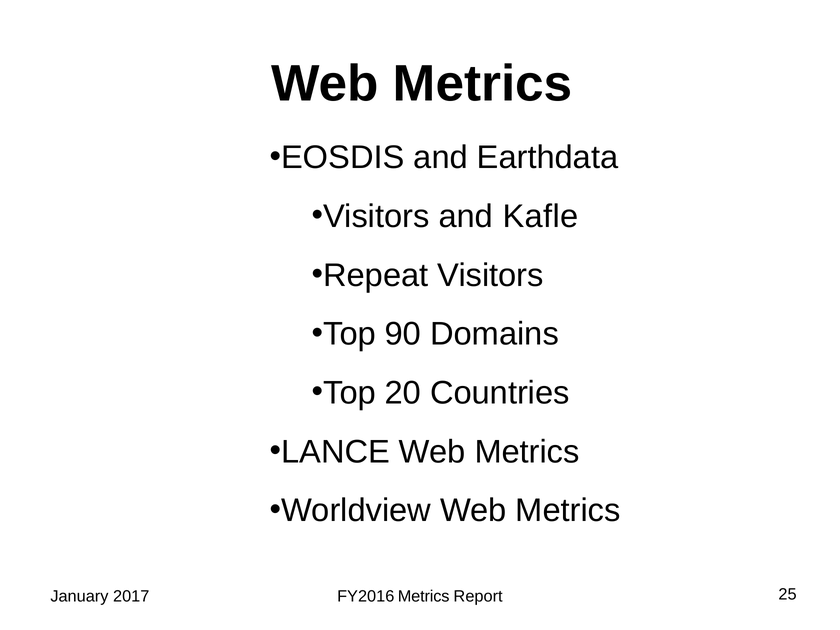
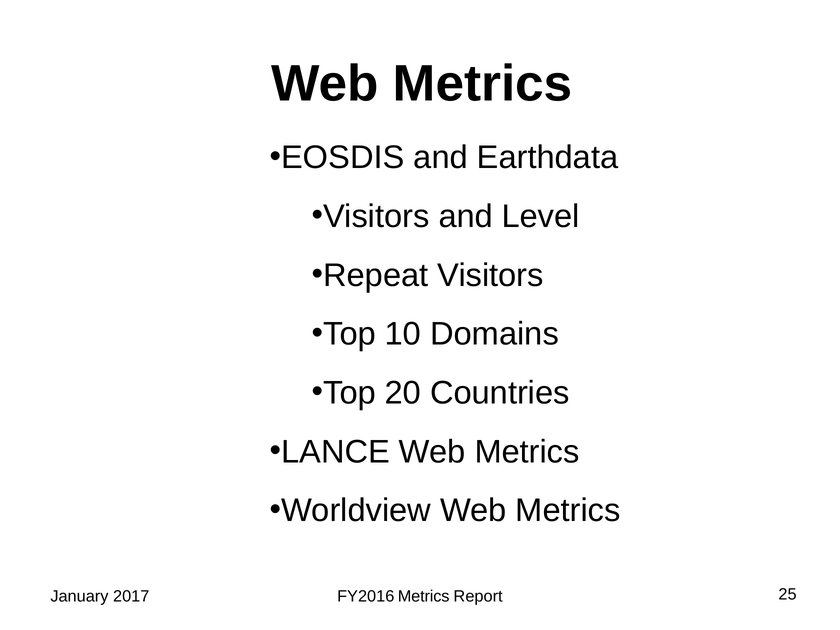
Kafle: Kafle -> Level (541, 216)
90: 90 -> 10 (403, 334)
